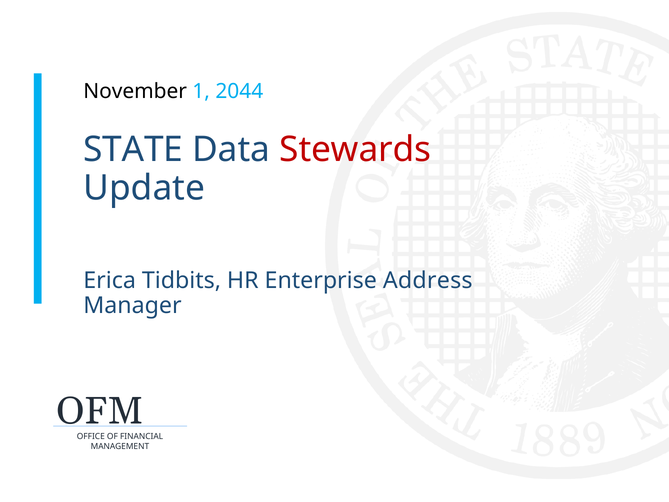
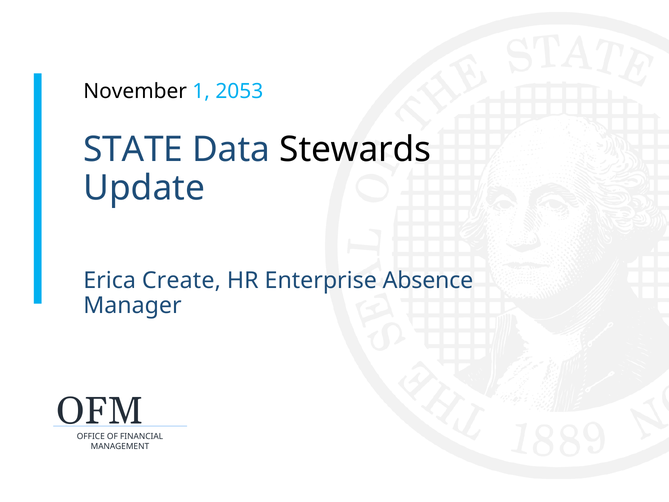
2044: 2044 -> 2053 (239, 91)
Stewards colour: red -> black (355, 150)
Tidbits: Tidbits -> Create (181, 280)
Address: Address -> Absence (428, 280)
